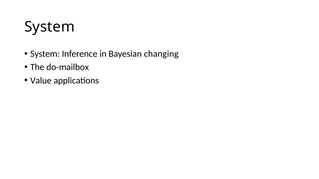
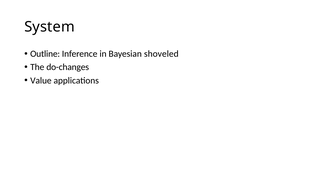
System: System -> Outline (45, 54)
changing: changing -> shoveled (161, 54)
do-mailbox: do-mailbox -> do-changes (68, 67)
